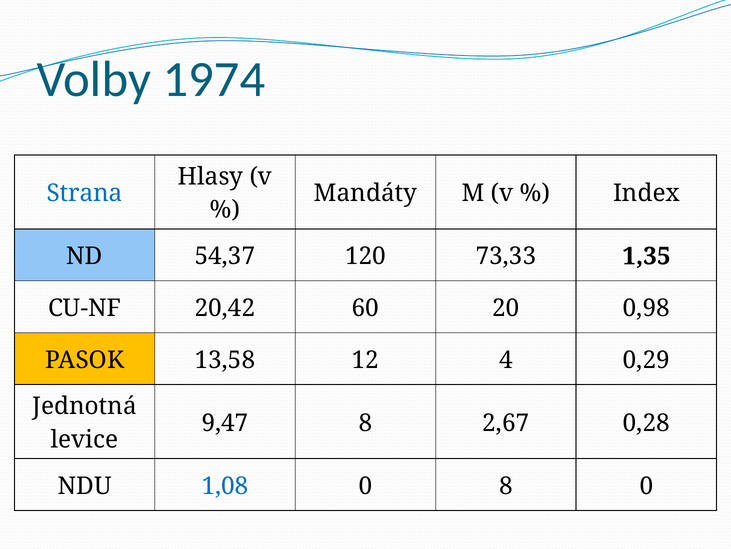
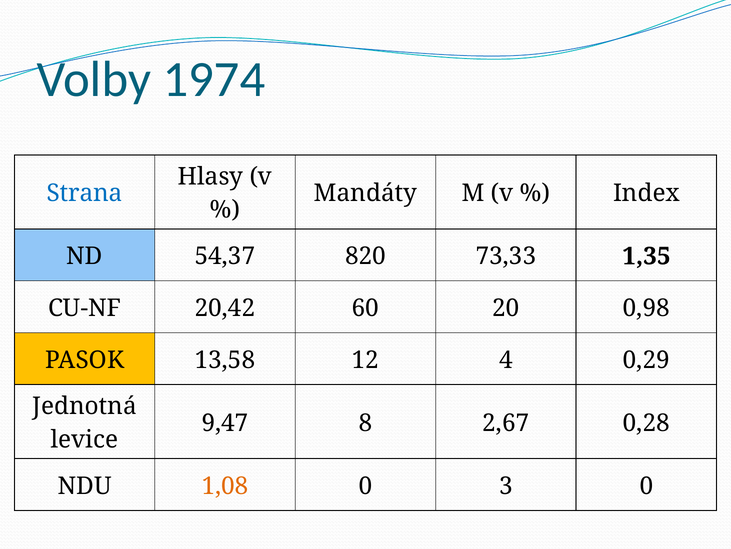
120: 120 -> 820 (365, 256)
1,08 colour: blue -> orange (225, 485)
0 8: 8 -> 3 (506, 485)
